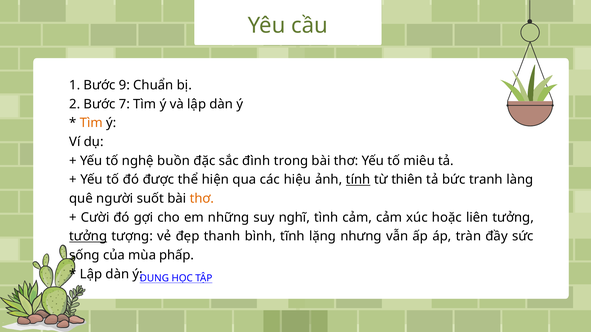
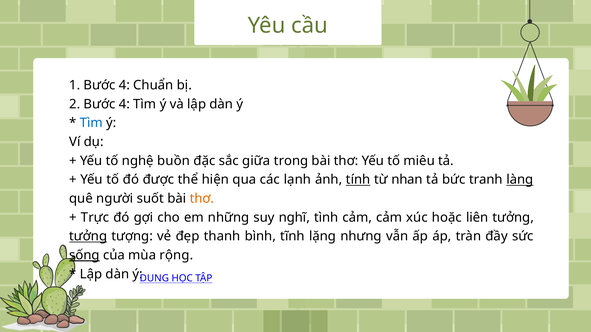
1 Bước 9: 9 -> 4 (124, 85)
2 Bước 7: 7 -> 4 (124, 104)
Tìm colour: orange -> blue (91, 123)
đình: đình -> giữa (256, 161)
hiệu: hiệu -> lạnh (297, 180)
thiên: thiên -> nhan (407, 180)
làng underline: none -> present (520, 180)
Cười: Cười -> Trực (95, 218)
sống underline: none -> present (84, 256)
phấp: phấp -> rộng (176, 256)
